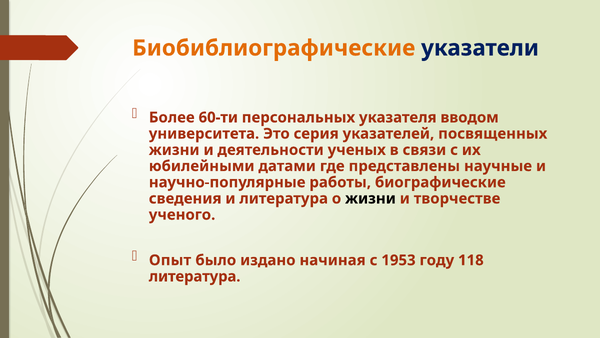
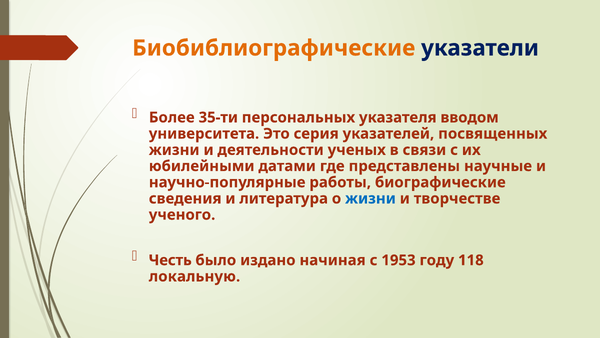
60-ти: 60-ти -> 35-ти (218, 117)
жизни colour: black -> blue (370, 198)
Опыт: Опыт -> Честь (170, 260)
литература: литература -> локальную (195, 276)
